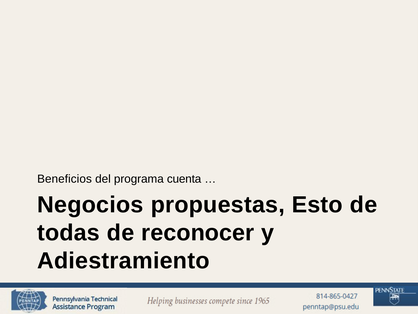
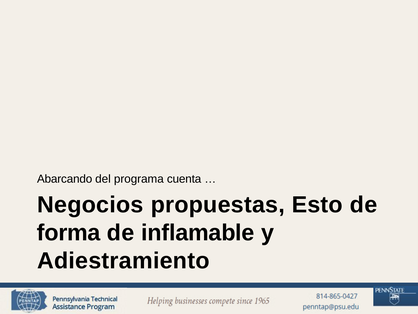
Beneficios: Beneficios -> Abarcando (65, 179)
todas: todas -> forma (69, 232)
reconocer: reconocer -> inflamable (198, 232)
